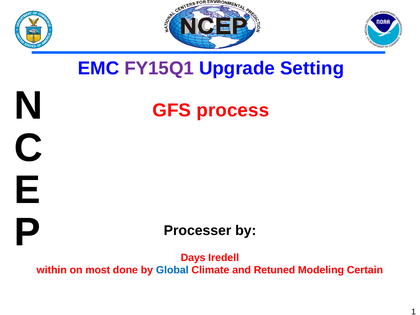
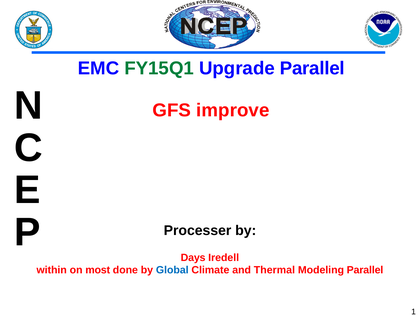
FY15Q1 colour: purple -> green (159, 68)
Upgrade Setting: Setting -> Parallel (312, 68)
process: process -> improve (233, 110)
Retuned: Retuned -> Thermal (274, 270)
Modeling Certain: Certain -> Parallel (365, 270)
